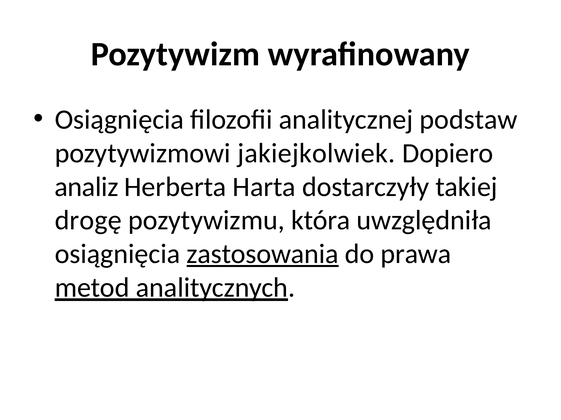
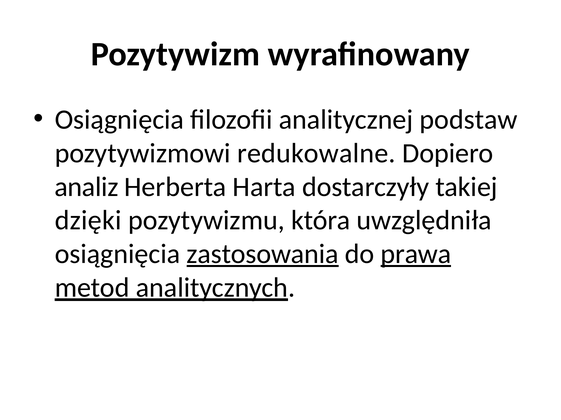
jakiejkolwiek: jakiejkolwiek -> redukowalne (316, 153)
drogę: drogę -> dzięki (88, 221)
prawa underline: none -> present (416, 254)
